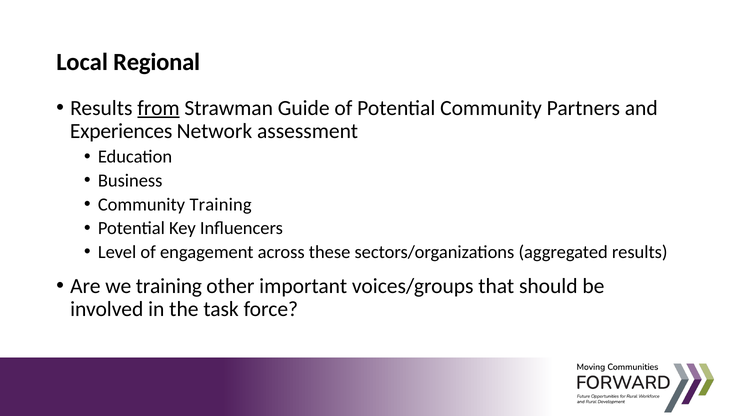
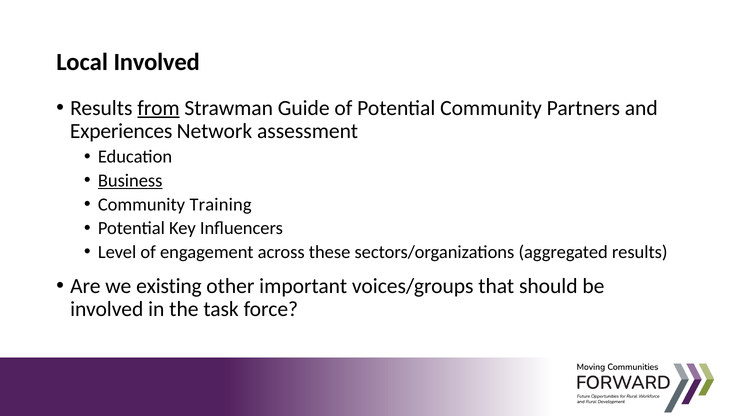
Local Regional: Regional -> Involved (157, 62)
Business underline: none -> present (130, 180)
we training: training -> existing (169, 286)
